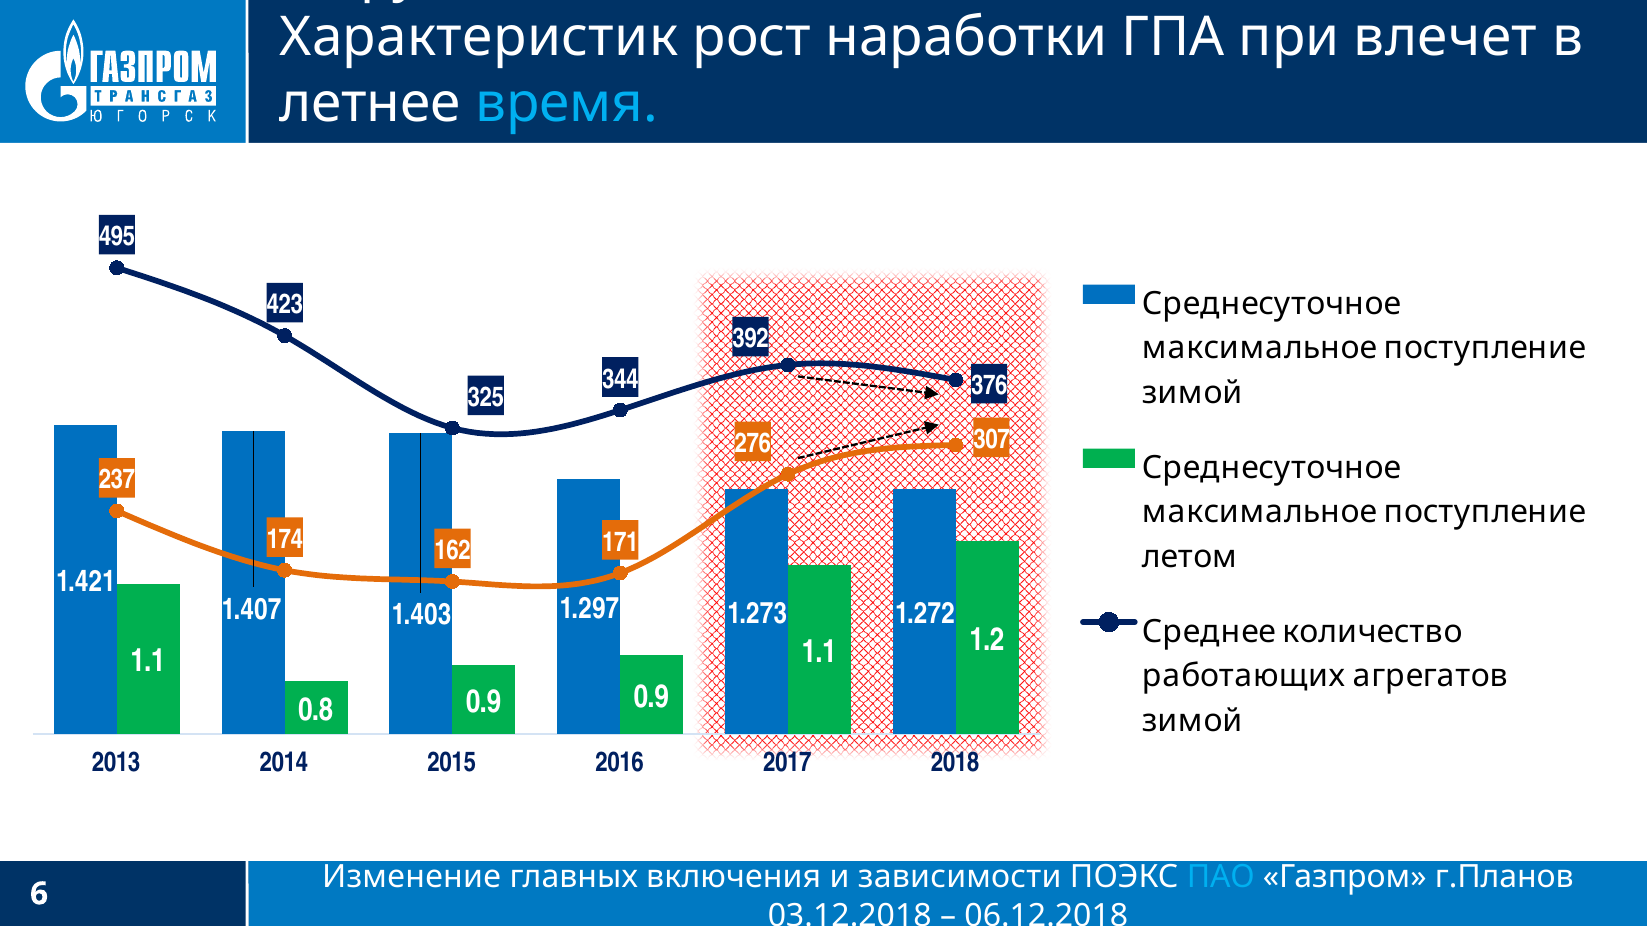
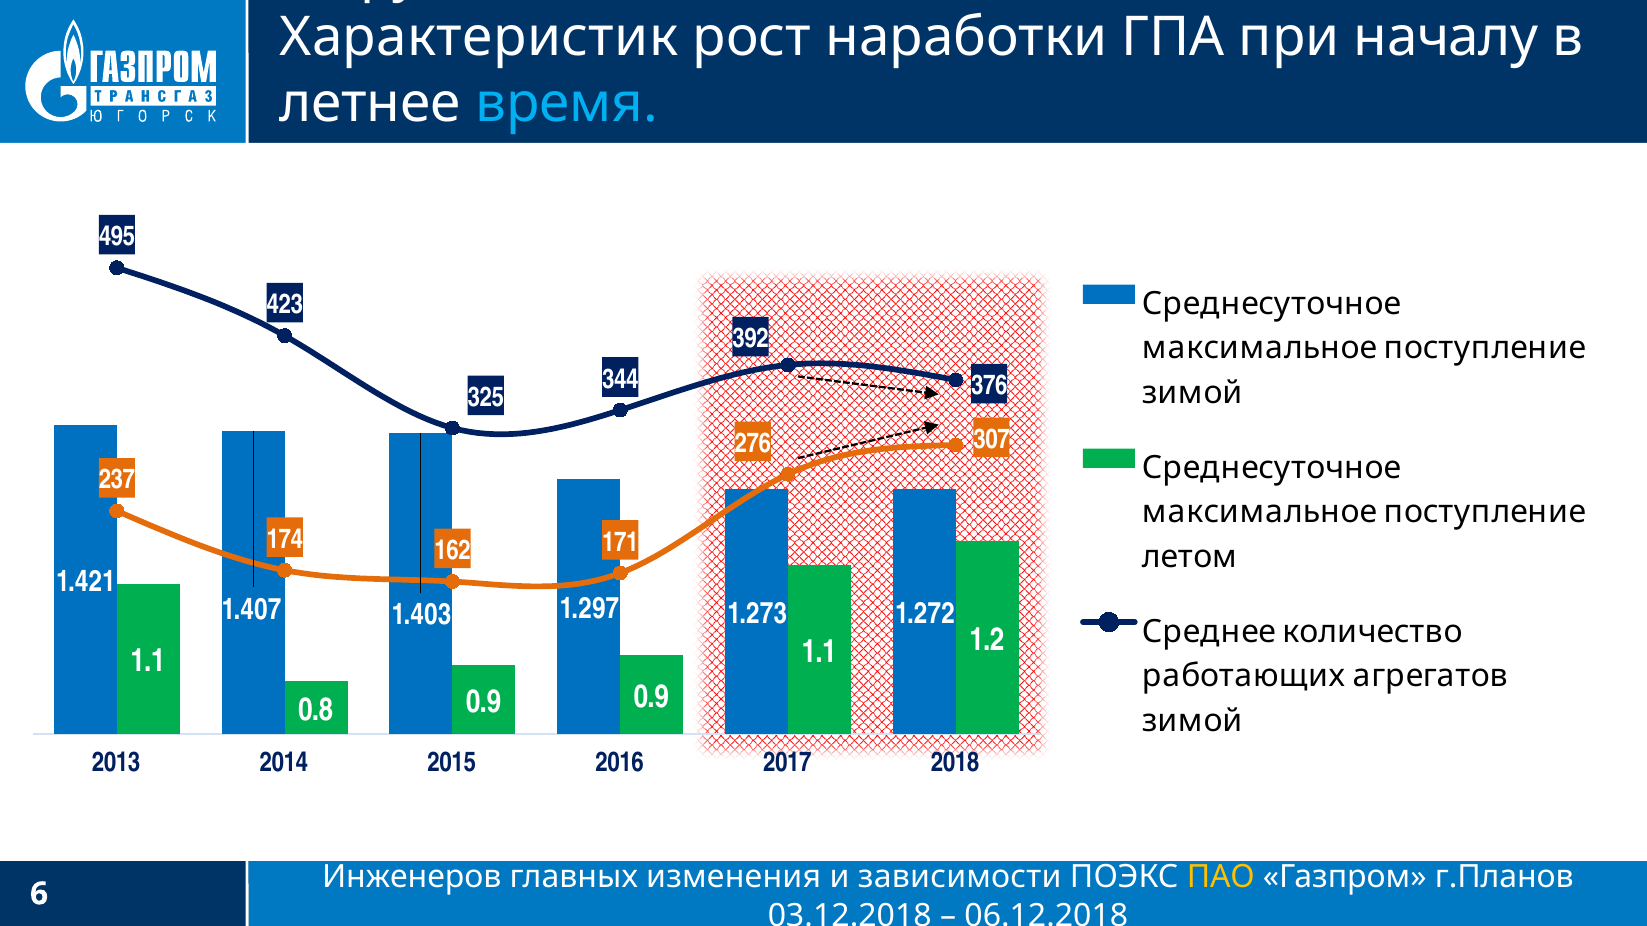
влечет: влечет -> началу (1446, 38)
Изменение: Изменение -> Инженеров (412, 878)
включения: включения -> изменения (734, 878)
ПАО colour: light blue -> yellow (1221, 878)
